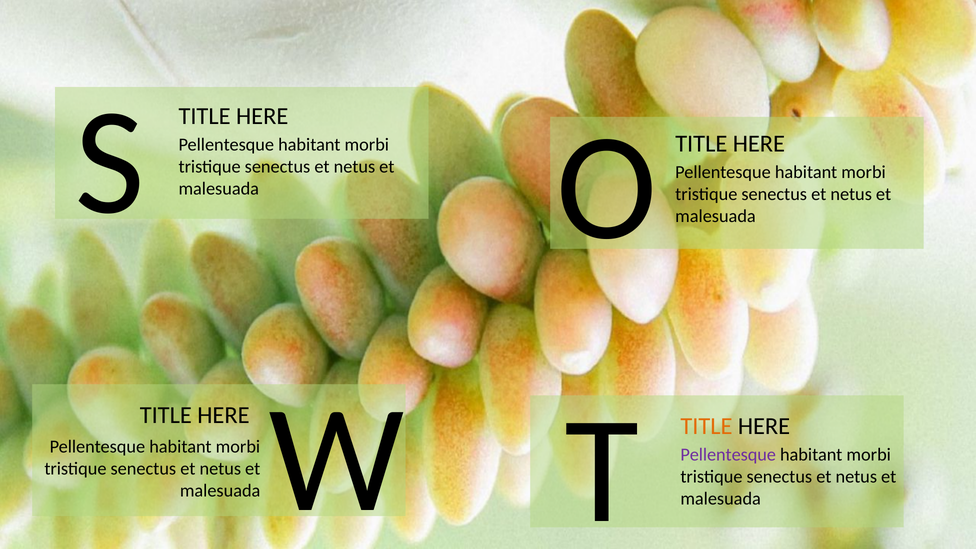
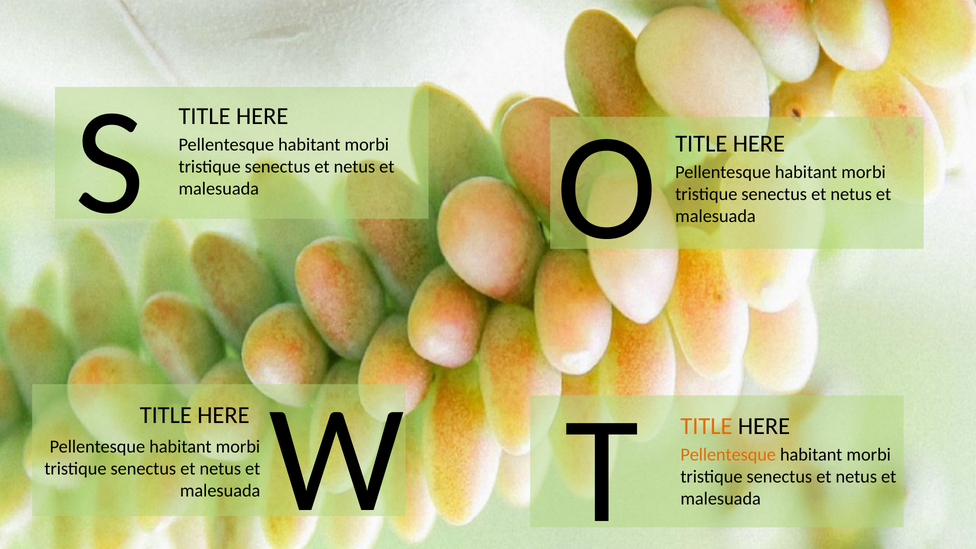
Pellentesque colour: purple -> orange (728, 455)
